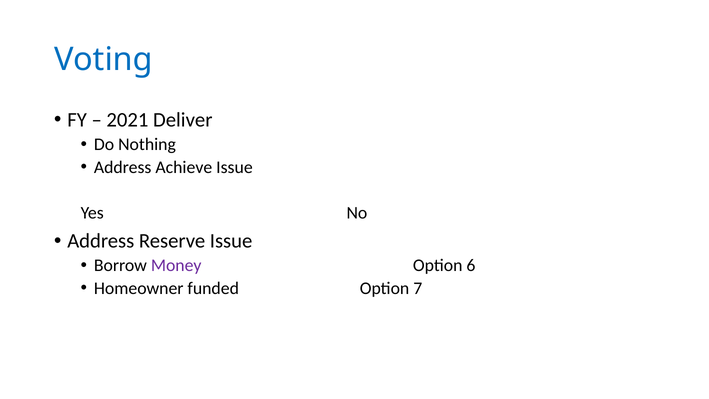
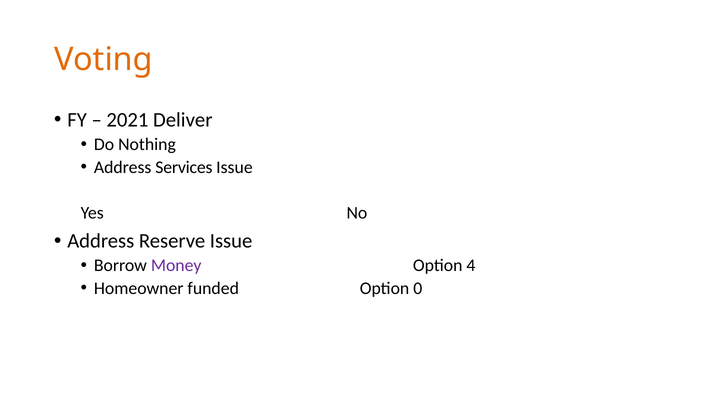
Voting colour: blue -> orange (103, 60)
Achieve: Achieve -> Services (184, 167)
6: 6 -> 4 (471, 265)
7: 7 -> 0 (418, 288)
